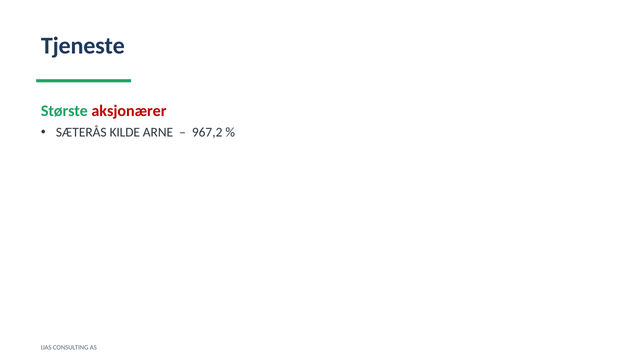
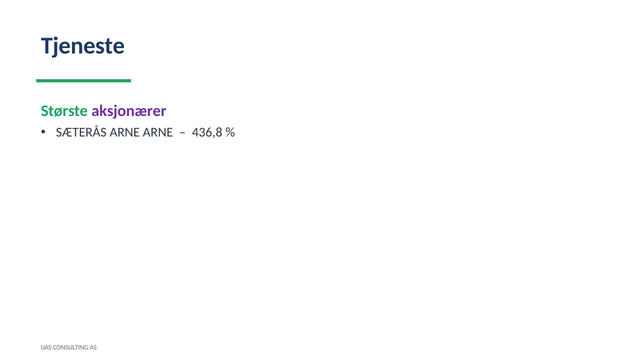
aksjonærer colour: red -> purple (129, 111)
SÆTERÅS KILDE: KILDE -> ARNE (125, 132)
967,2: 967,2 -> 436,8 (207, 132)
